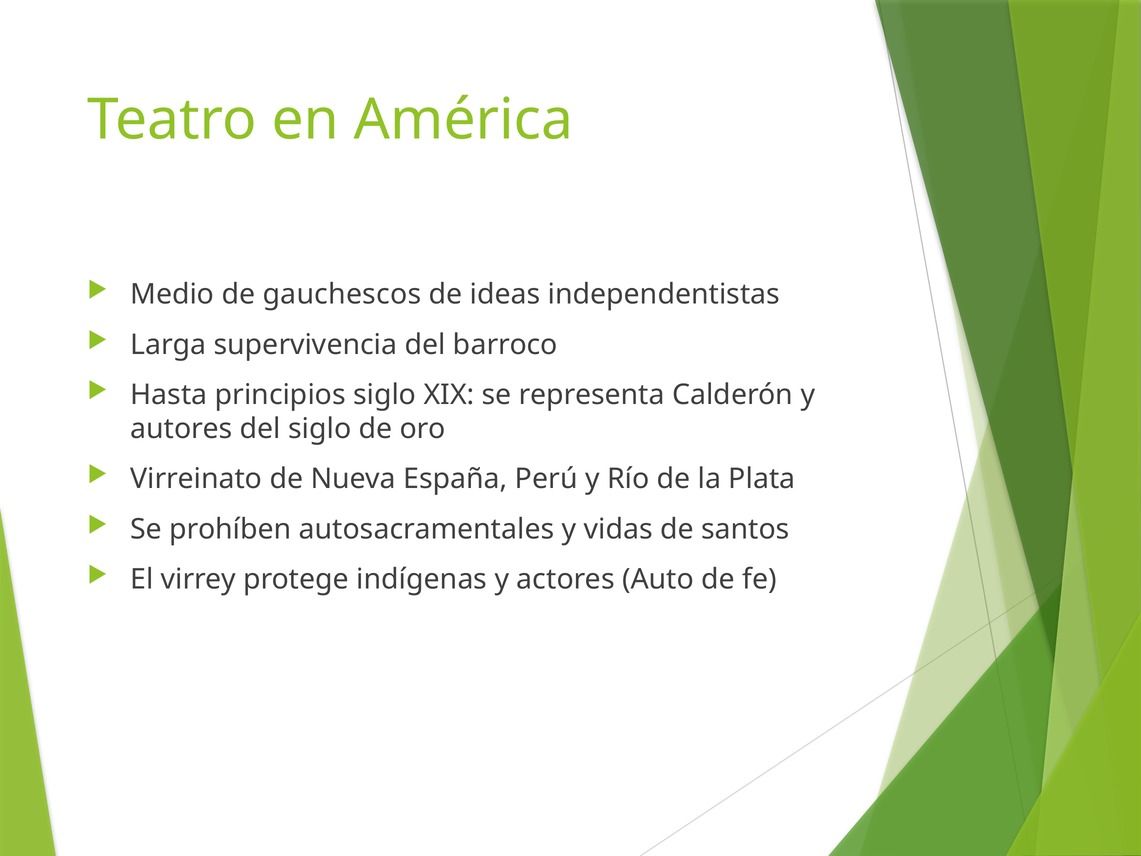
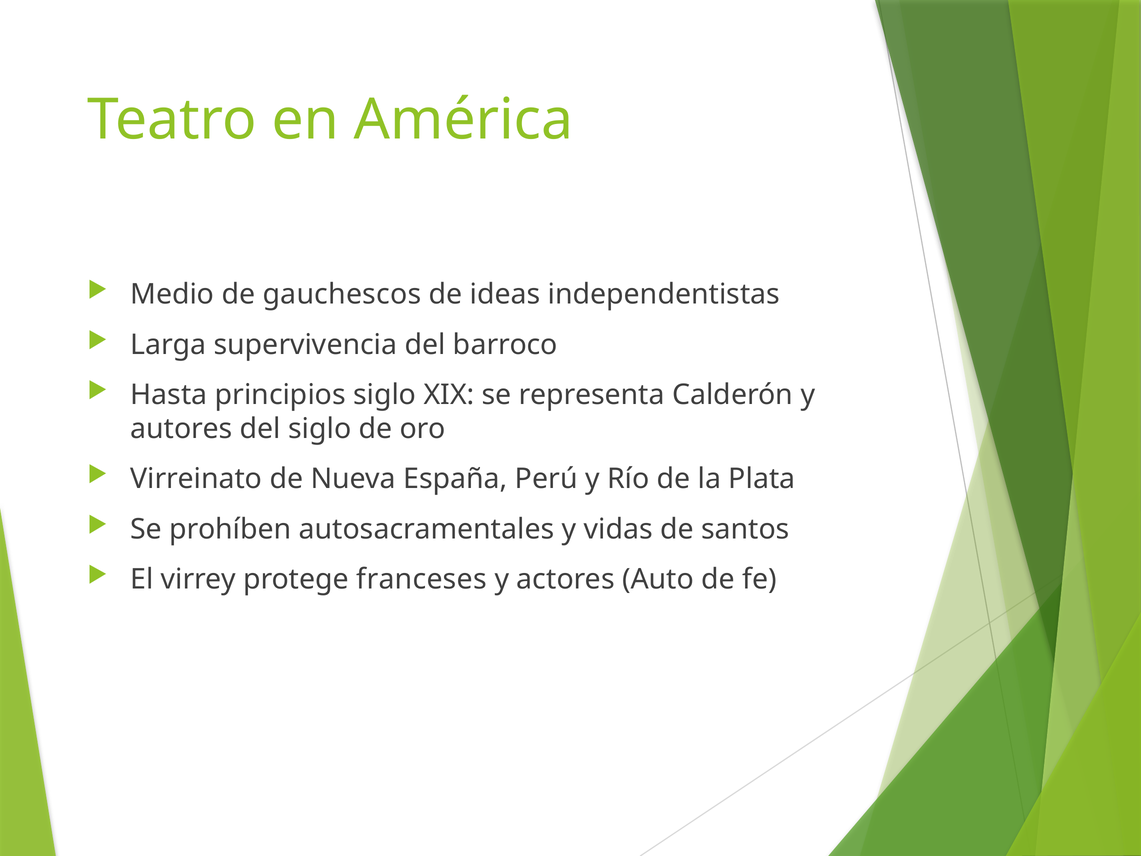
indígenas: indígenas -> franceses (422, 579)
